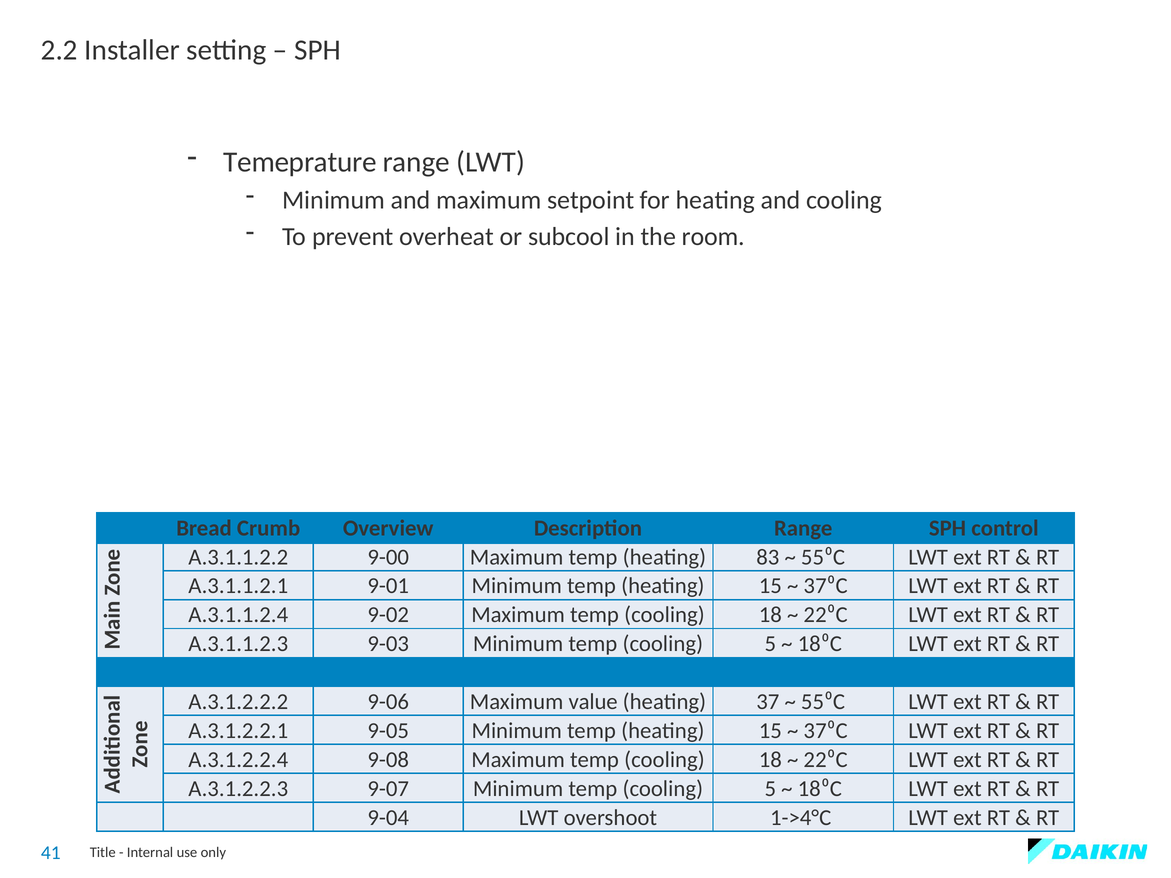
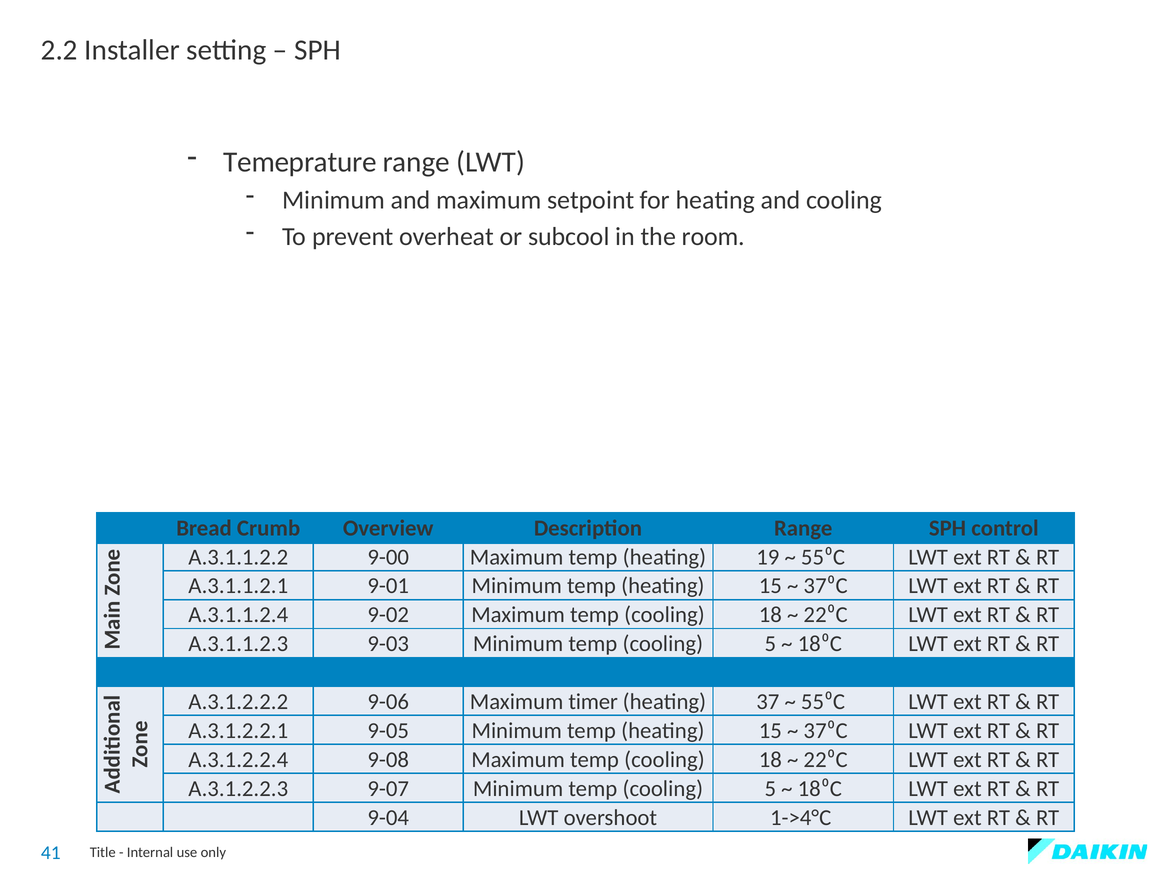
83: 83 -> 19 (768, 557)
value: value -> timer (593, 702)
